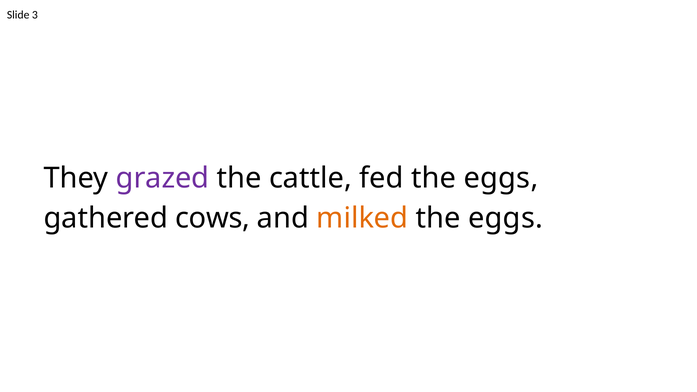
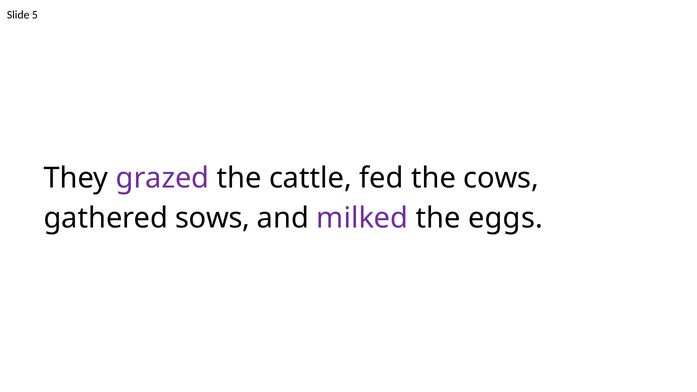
3: 3 -> 5 (35, 15)
fed the eggs: eggs -> cows (501, 178)
cows: cows -> sows (213, 218)
milked colour: orange -> purple (362, 218)
